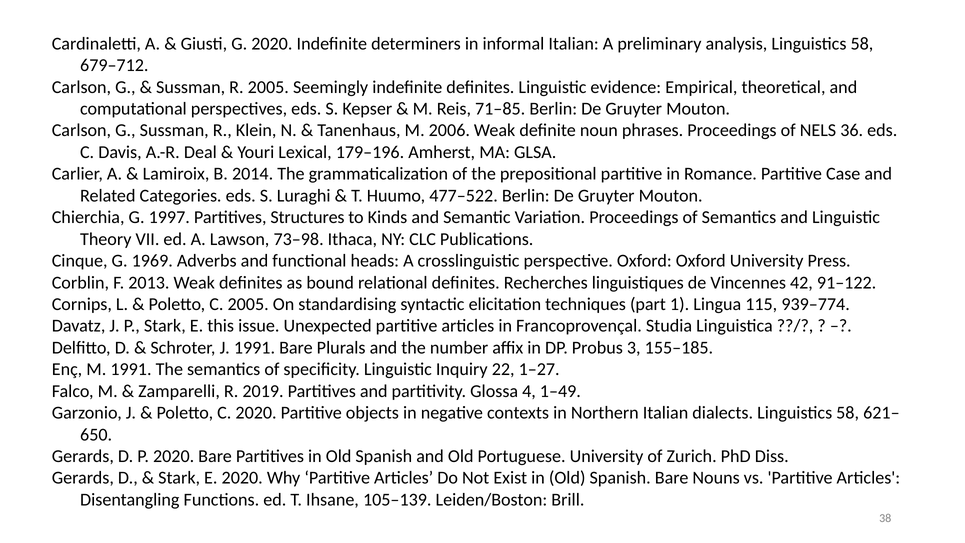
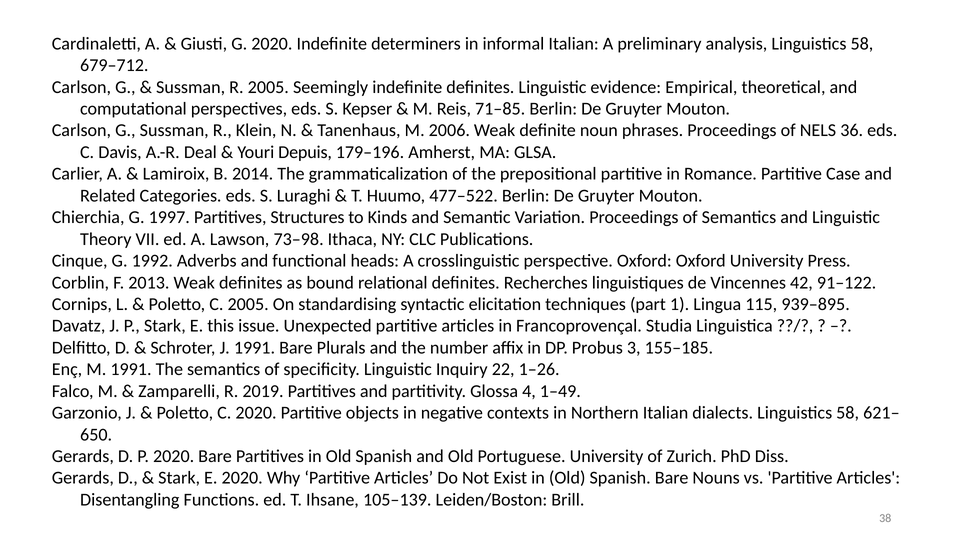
Lexical: Lexical -> Depuis (305, 152)
1969: 1969 -> 1992 (152, 261)
939–774: 939–774 -> 939–895 (816, 304)
1–27: 1–27 -> 1–26 (539, 369)
